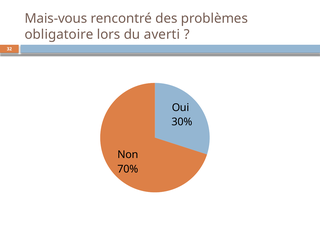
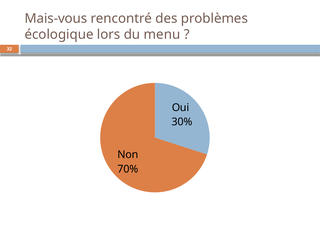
obligatoire: obligatoire -> écologique (59, 34)
averti: averti -> menu (162, 34)
